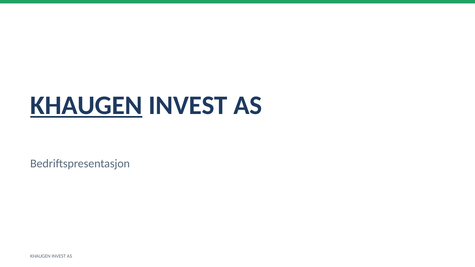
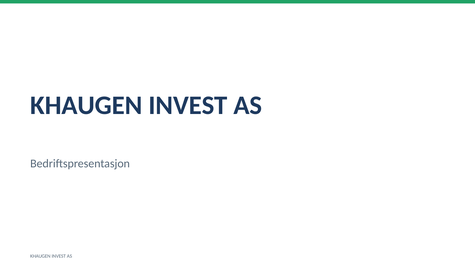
KHAUGEN underline: present -> none (86, 105)
